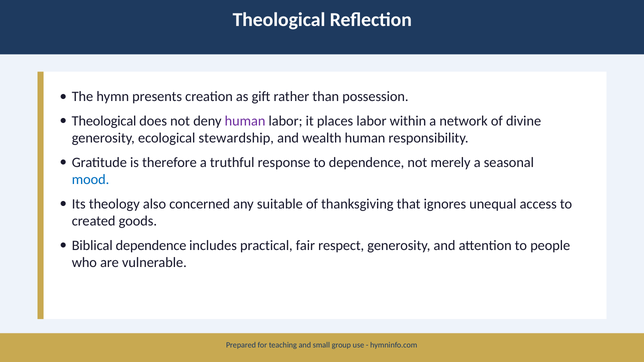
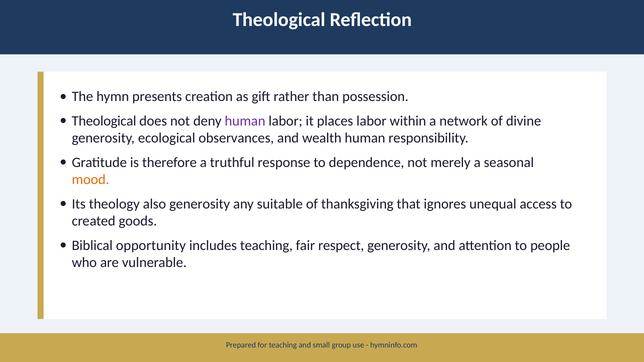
stewardship: stewardship -> observances (236, 138)
mood colour: blue -> orange (90, 180)
also concerned: concerned -> generosity (200, 204)
Biblical dependence: dependence -> opportunity (151, 246)
includes practical: practical -> teaching (266, 246)
